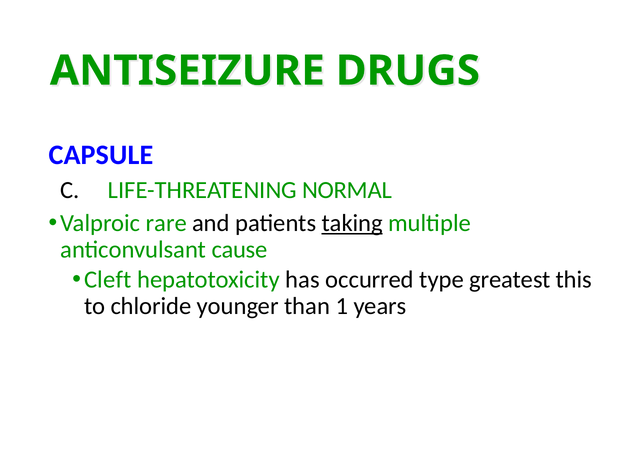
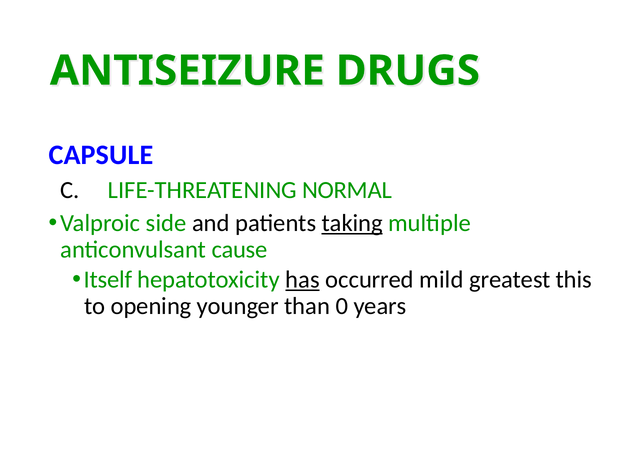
rare: rare -> side (166, 224)
Cleft: Cleft -> Itself (108, 280)
has underline: none -> present (303, 280)
type: type -> mild (442, 280)
chloride: chloride -> opening (151, 307)
1: 1 -> 0 (342, 307)
